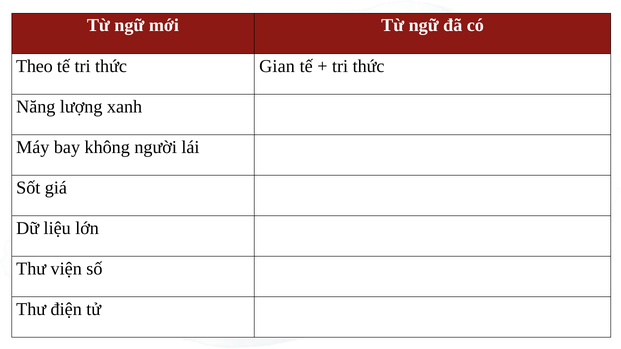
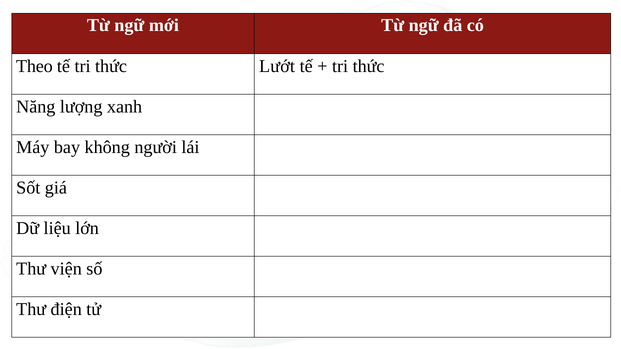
Gian: Gian -> Lướt (277, 66)
